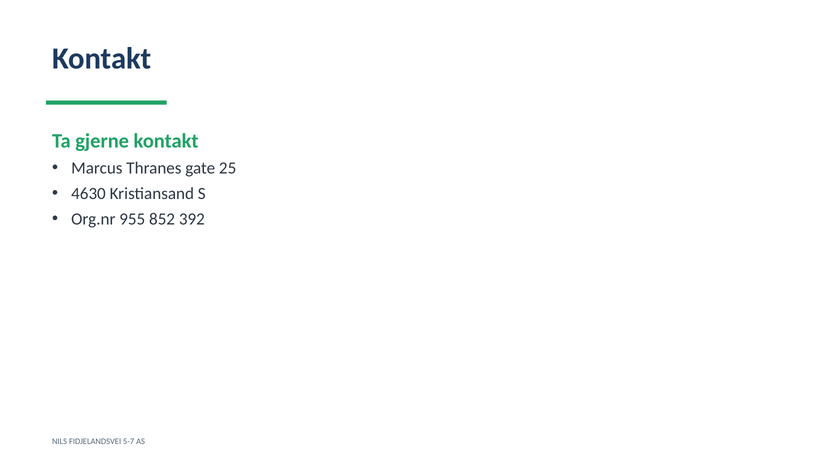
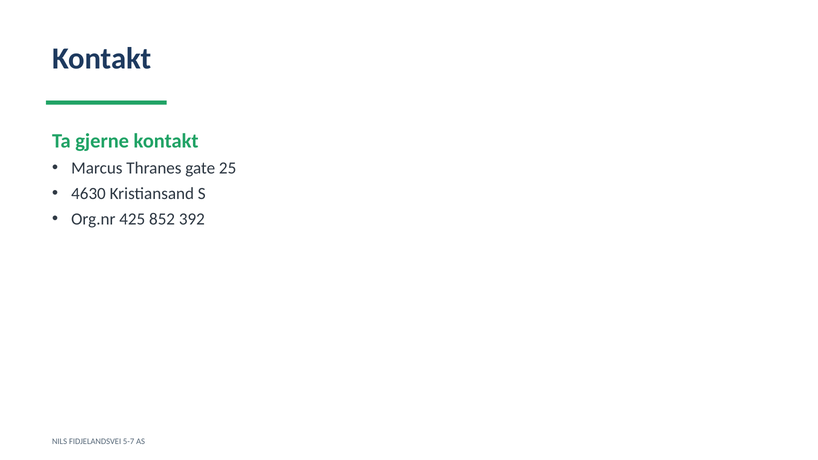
955: 955 -> 425 (132, 219)
